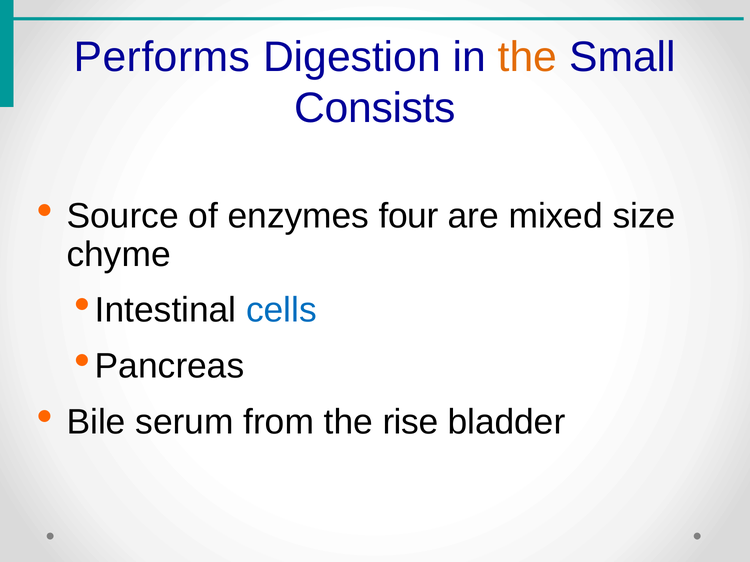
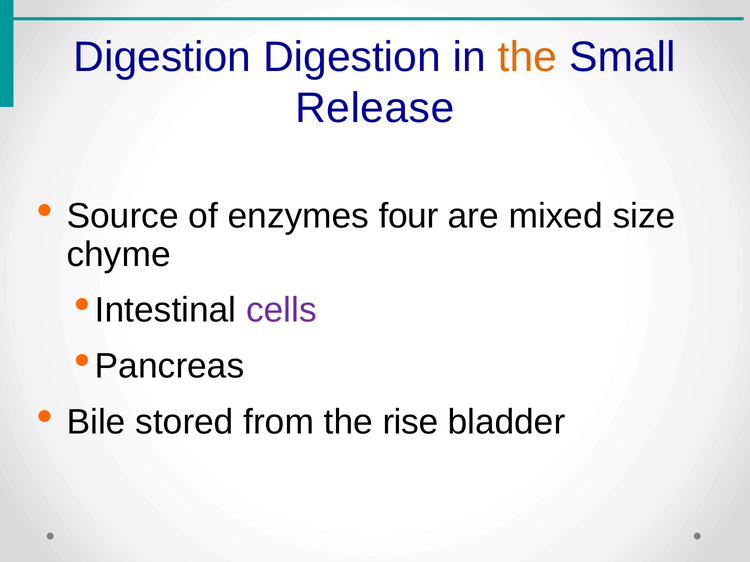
Performs: Performs -> Digestion (162, 57)
Consists: Consists -> Release (375, 109)
cells colour: blue -> purple (281, 311)
serum: serum -> stored (185, 422)
